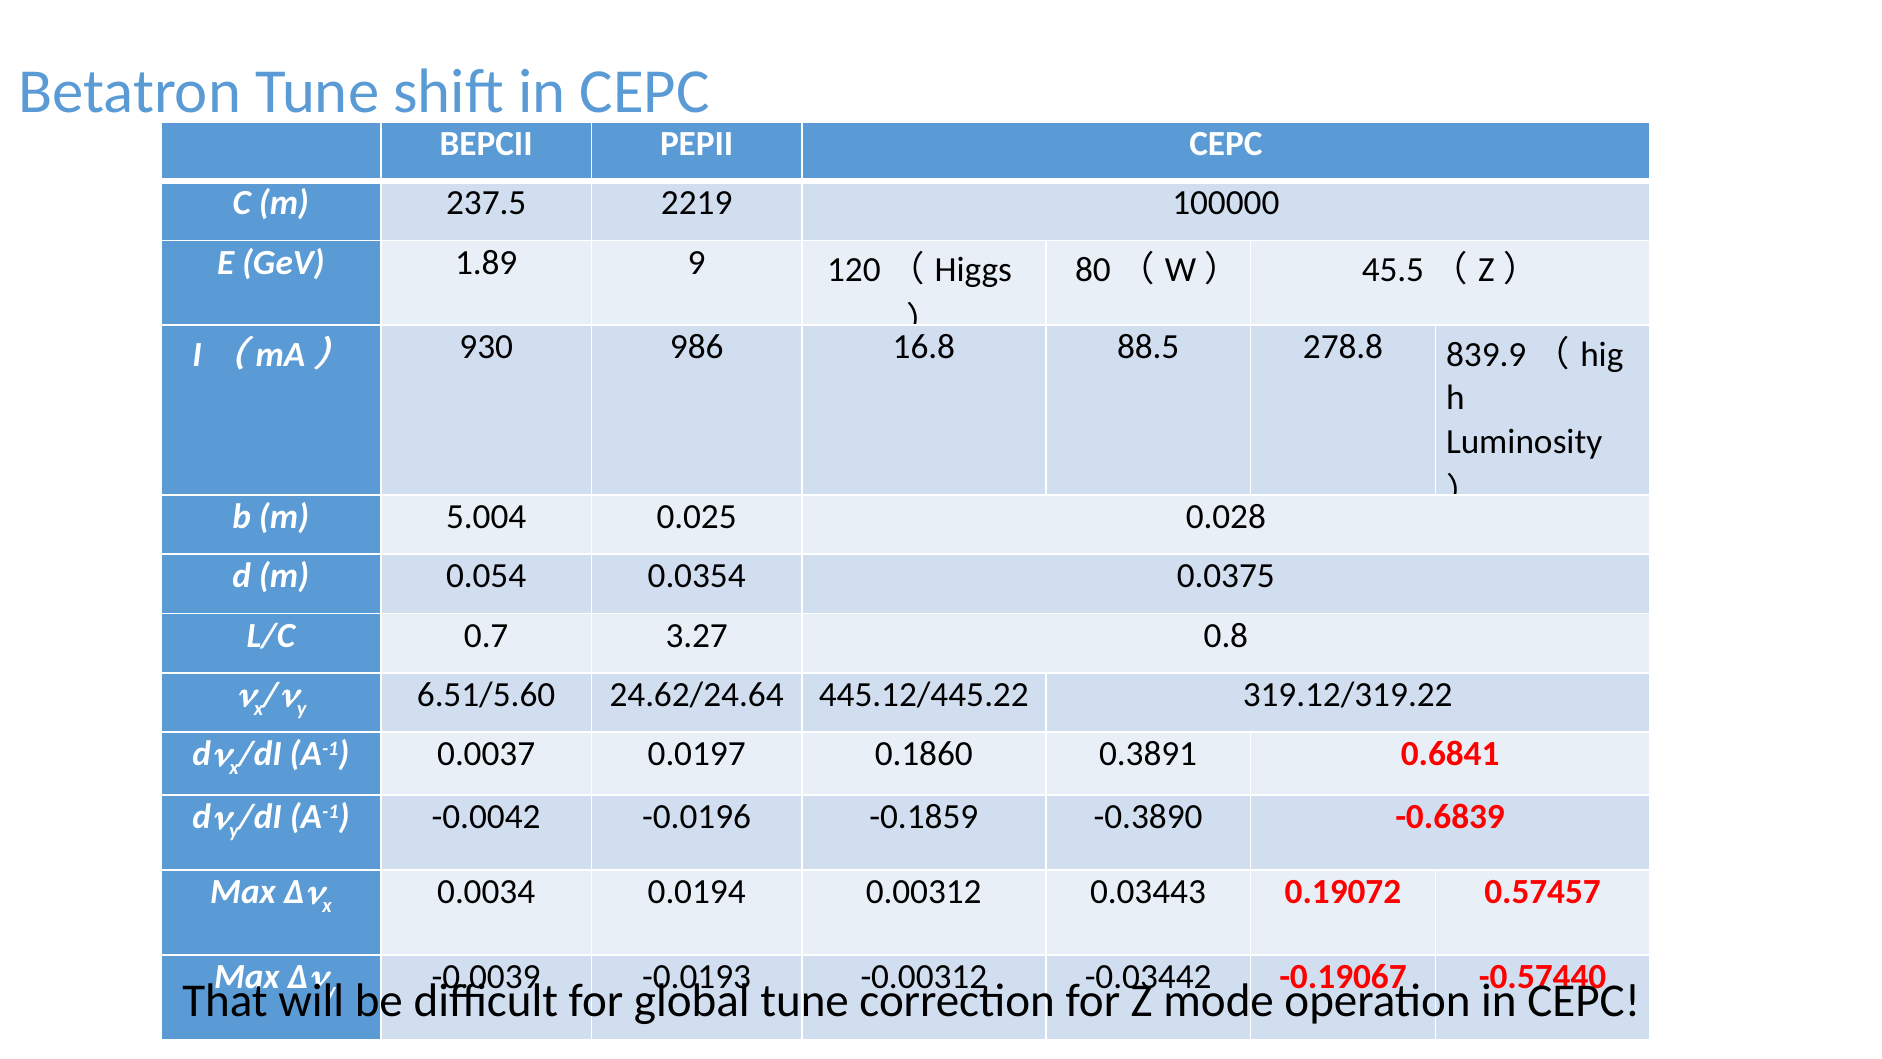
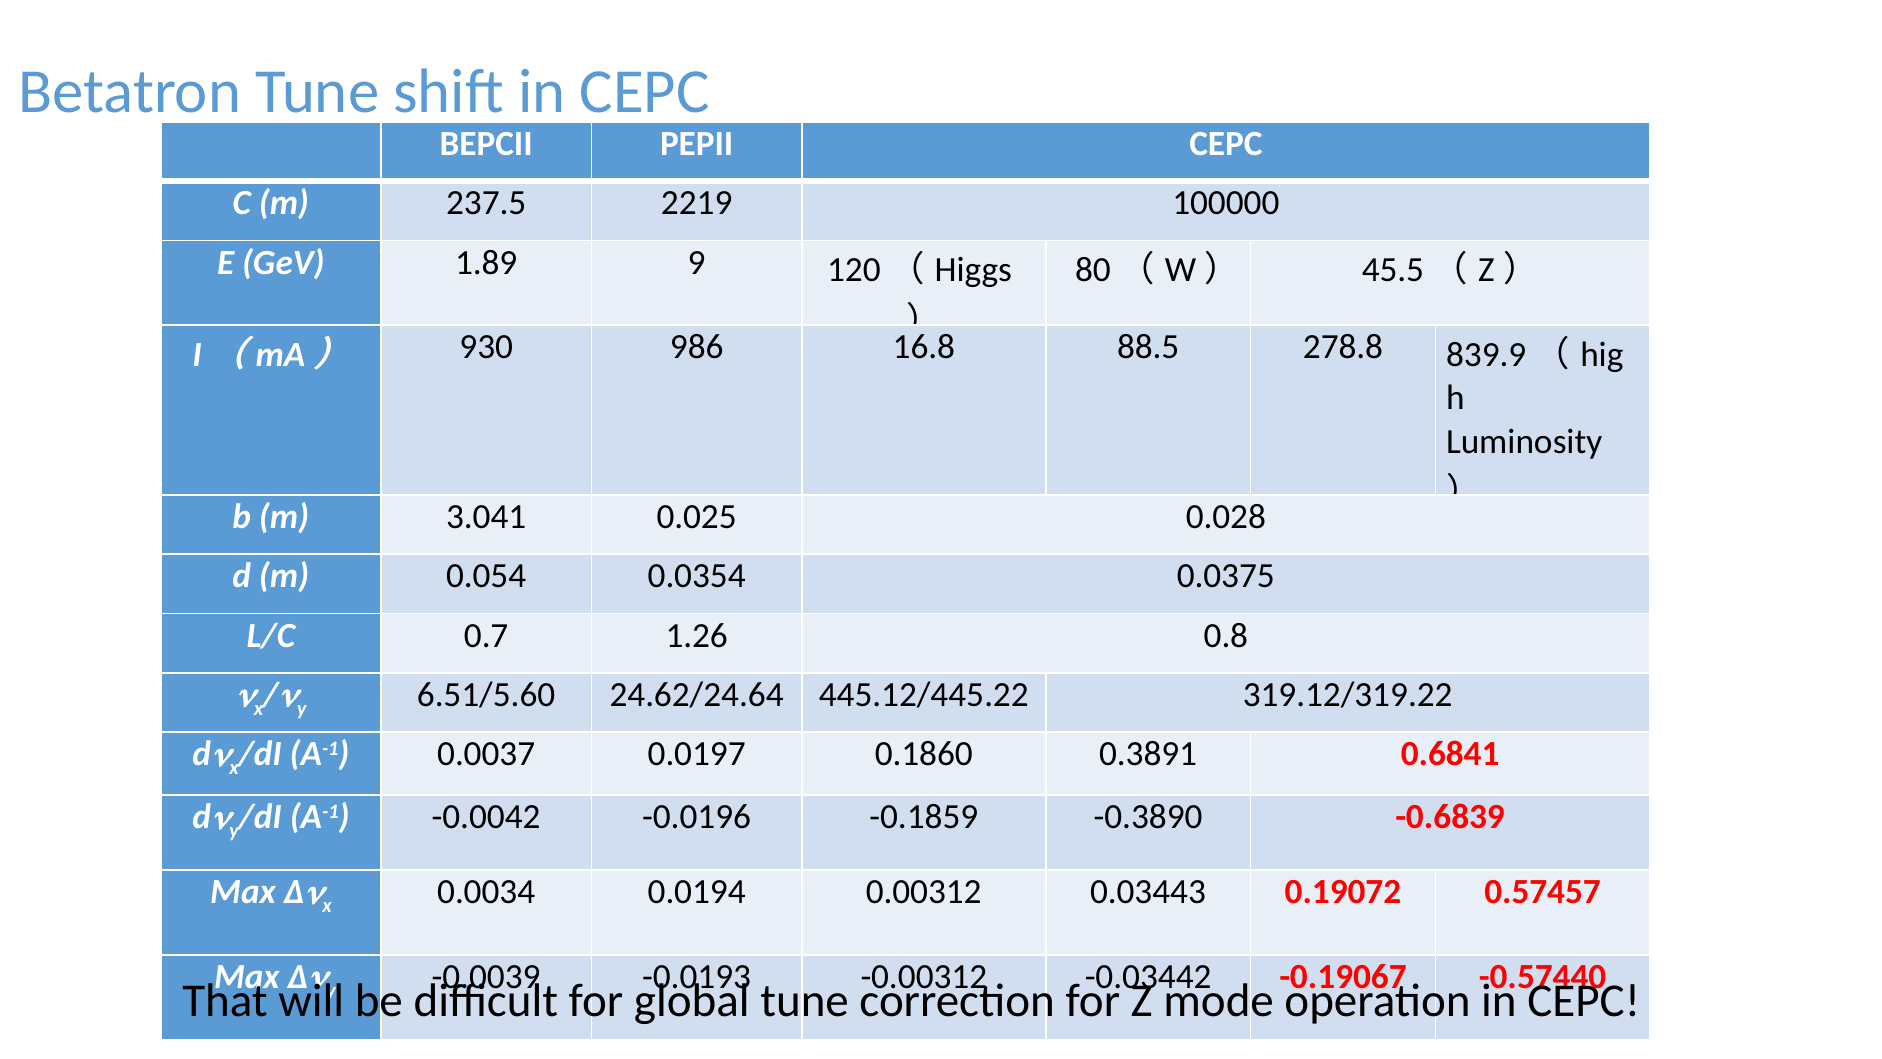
5.004: 5.004 -> 3.041 (486, 516)
3.27: 3.27 -> 1.26 (697, 635)
